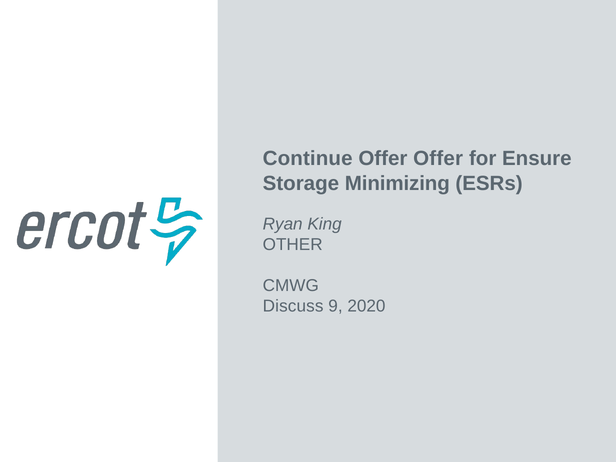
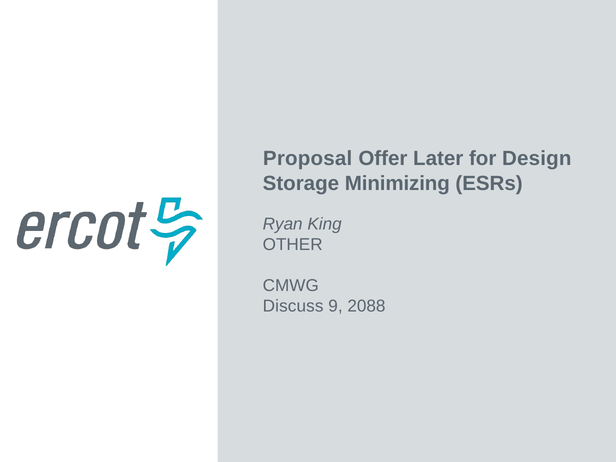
Continue: Continue -> Proposal (308, 159)
Offer Offer: Offer -> Later (438, 159)
Ensure: Ensure -> Design (537, 159)
2020: 2020 -> 2088 (366, 306)
